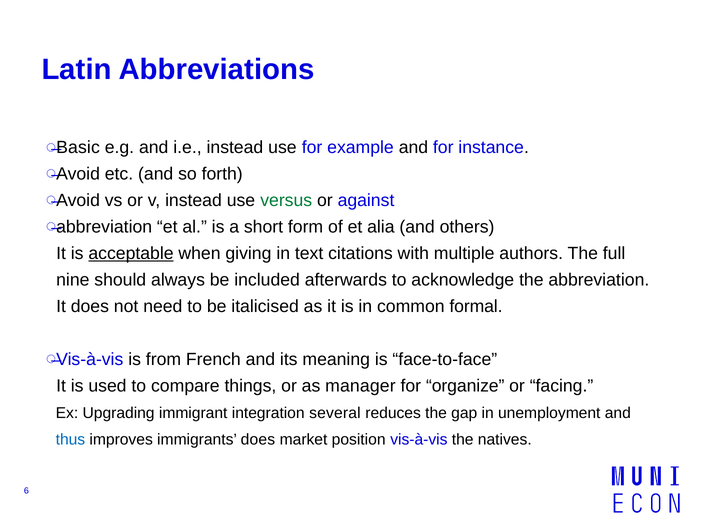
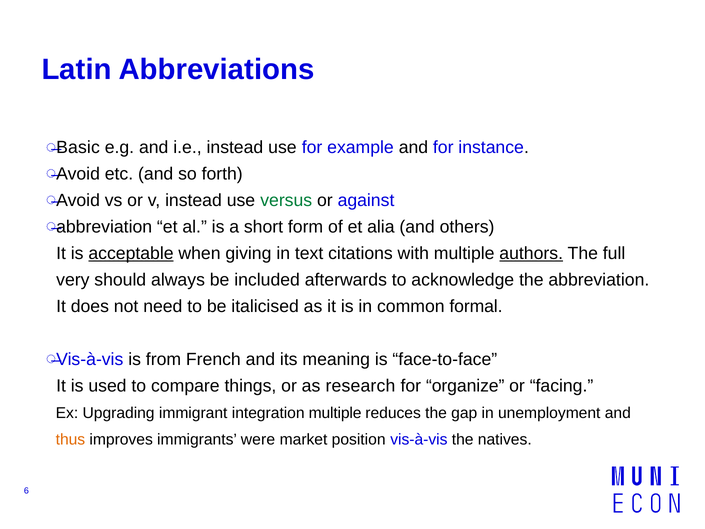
authors underline: none -> present (531, 253)
nine: nine -> very (73, 280)
manager: manager -> research (360, 386)
integration several: several -> multiple (335, 413)
thus colour: blue -> orange (70, 440)
immigrants does: does -> were (258, 440)
